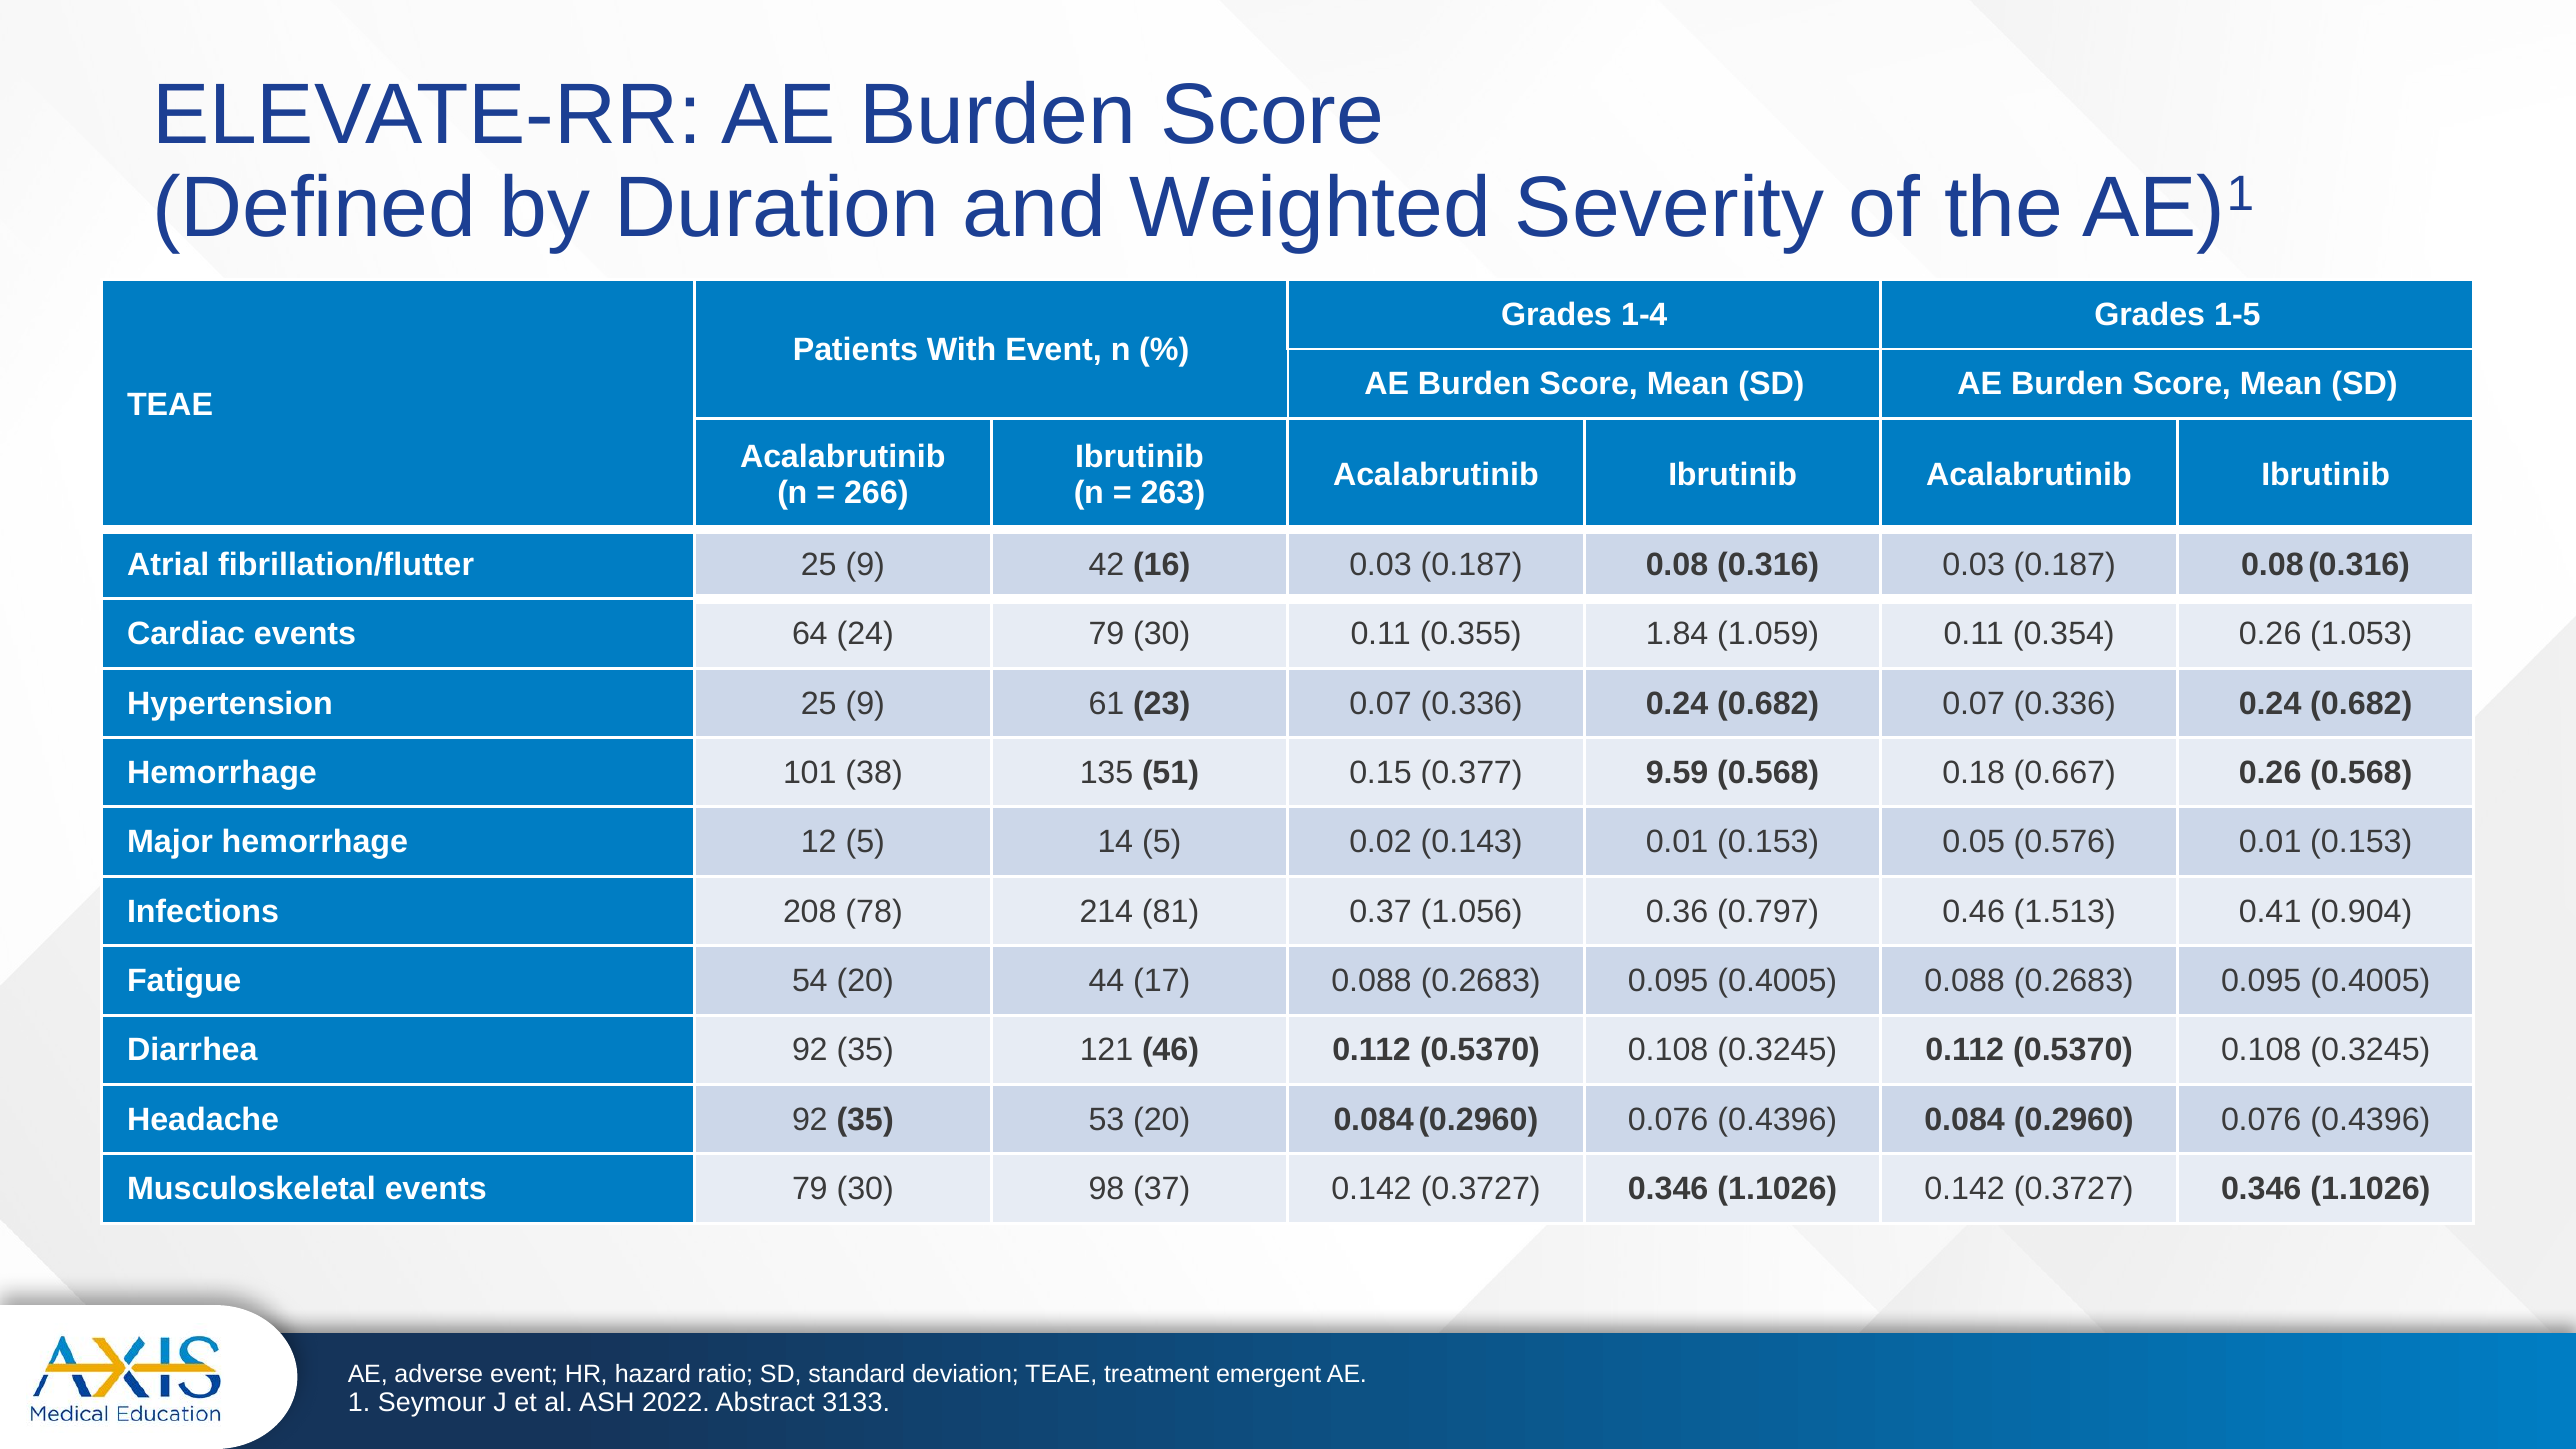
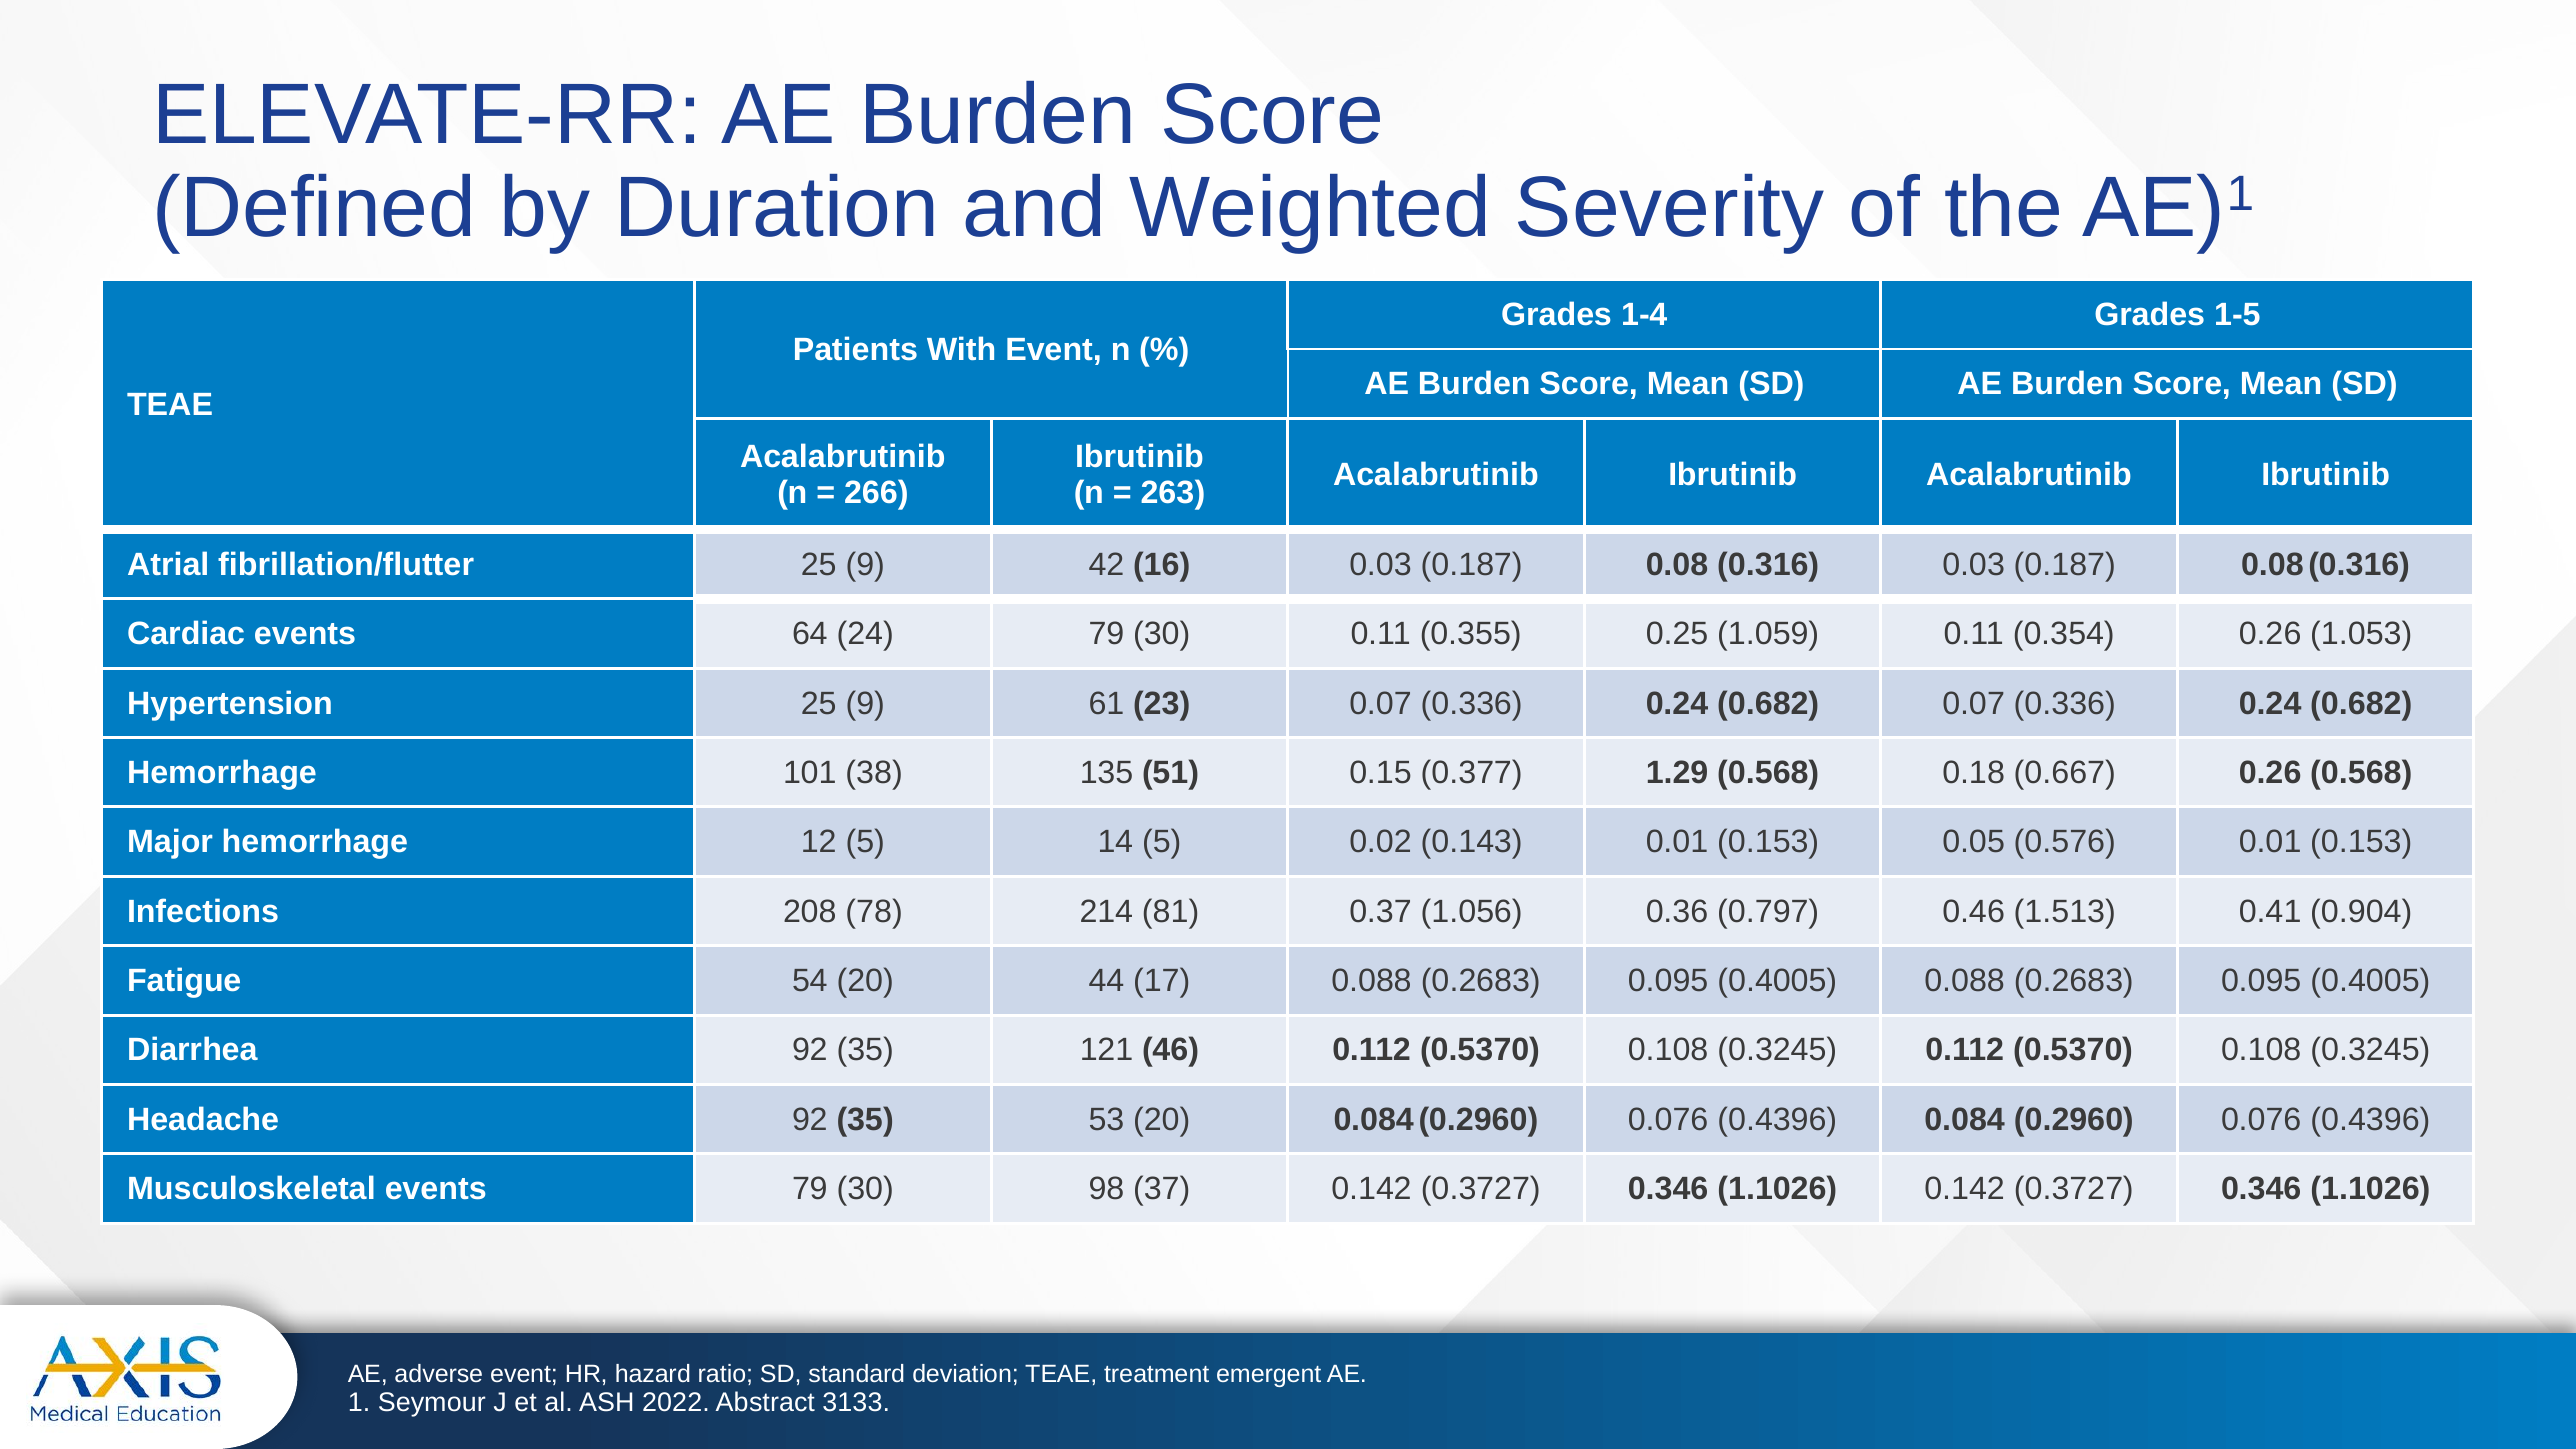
1.84: 1.84 -> 0.25 (1677, 634)
9.59: 9.59 -> 1.29 (1677, 773)
